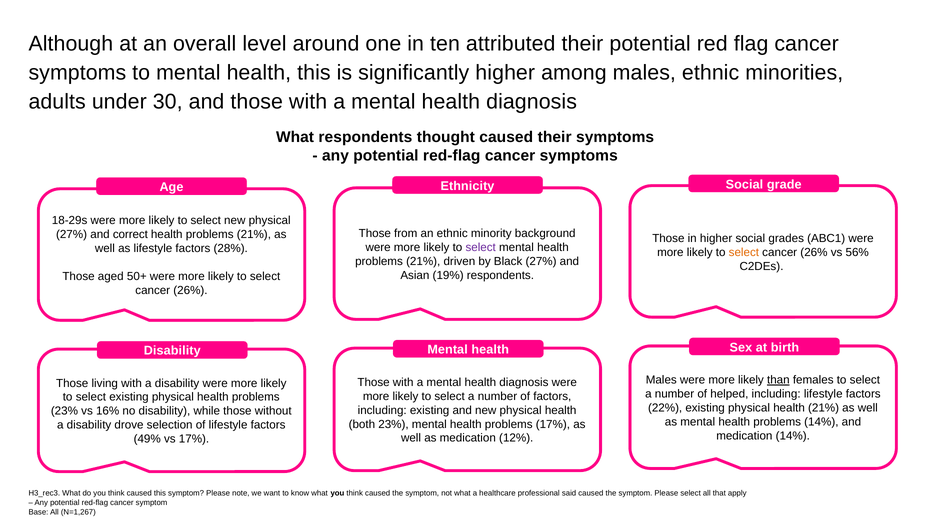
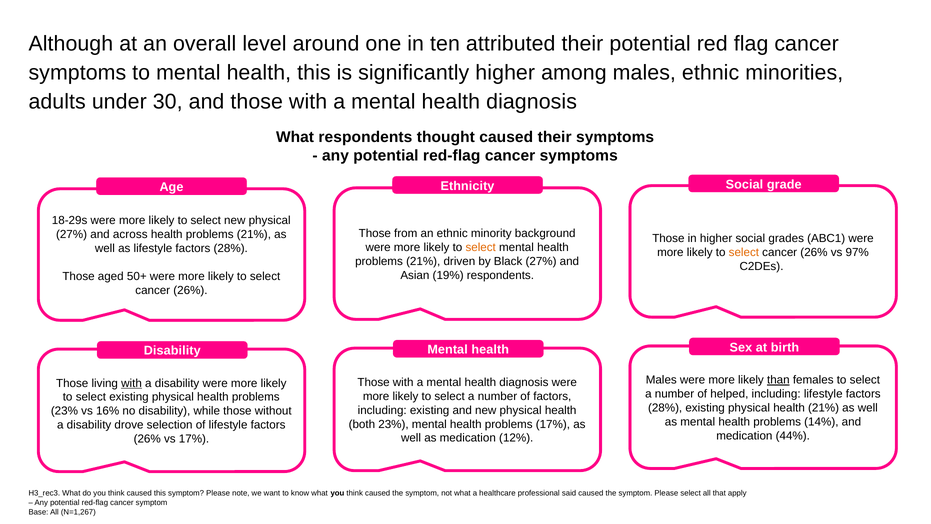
correct: correct -> across (130, 234)
select colour: purple -> orange (481, 247)
56%: 56% -> 97% (857, 252)
with underline: none -> present (132, 383)
22%: 22% -> 28% (665, 408)
medication 14%: 14% -> 44% (793, 436)
49%: 49% -> 26% (147, 439)
